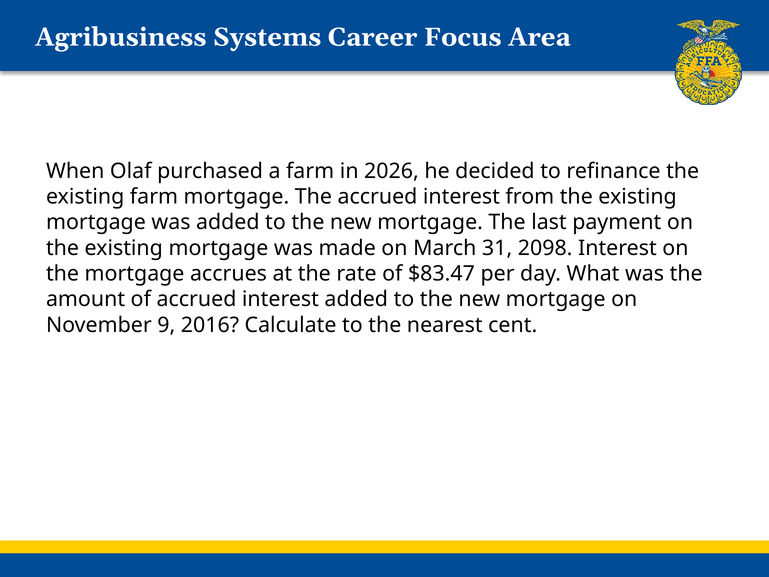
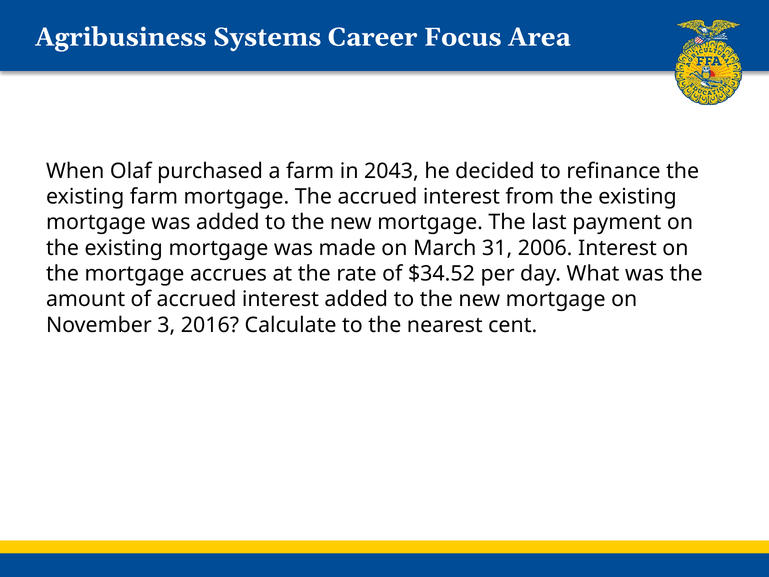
2026: 2026 -> 2043 (391, 171)
2098: 2098 -> 2006 (545, 248)
$83.47: $83.47 -> $34.52 (441, 274)
9: 9 -> 3 (166, 325)
